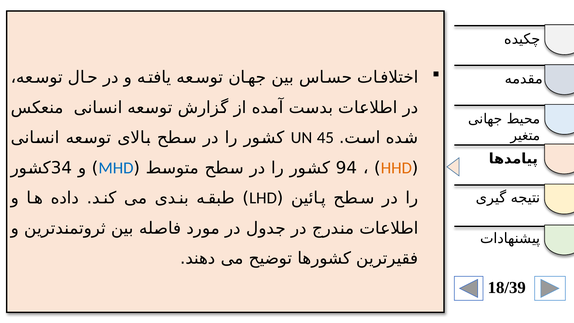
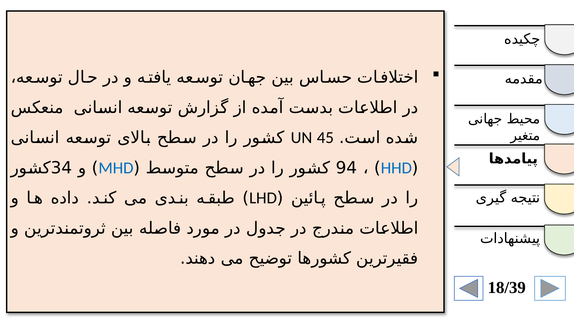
HHD colour: orange -> blue (396, 168)
